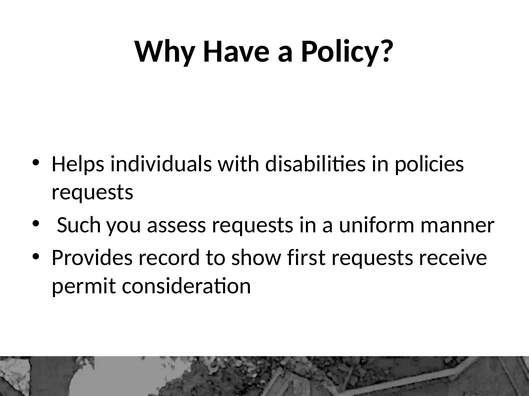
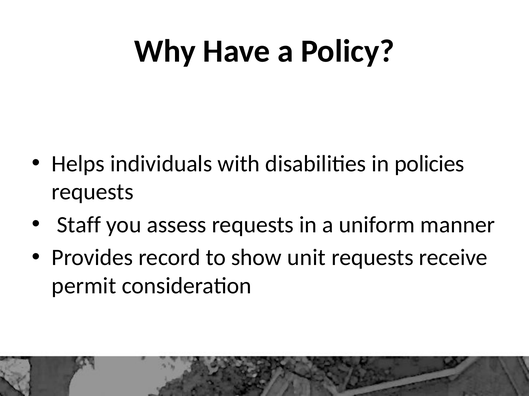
Such: Such -> Staff (79, 225)
first: first -> unit (307, 258)
